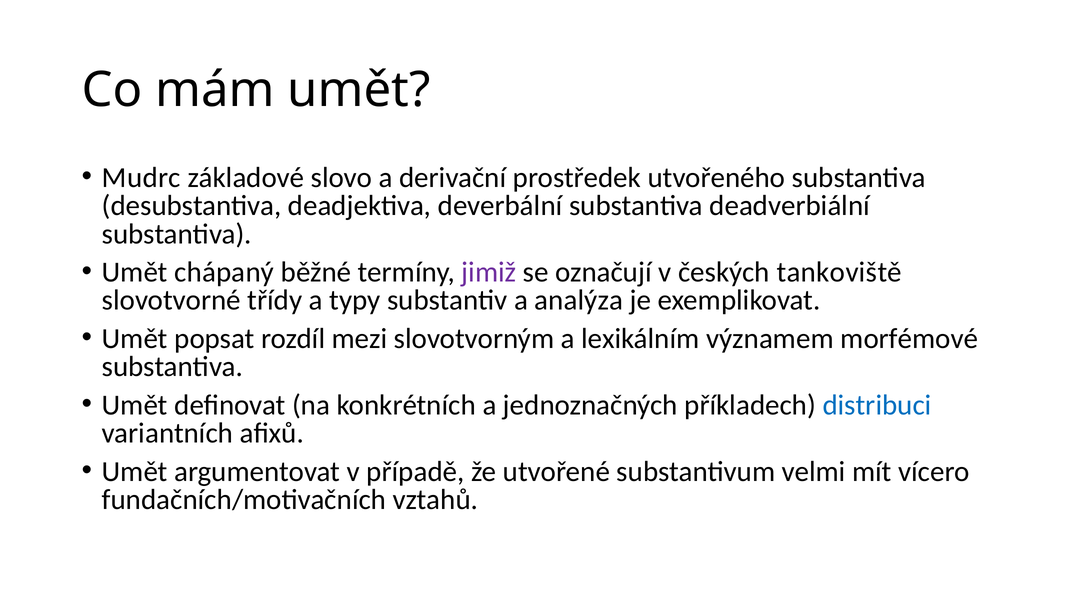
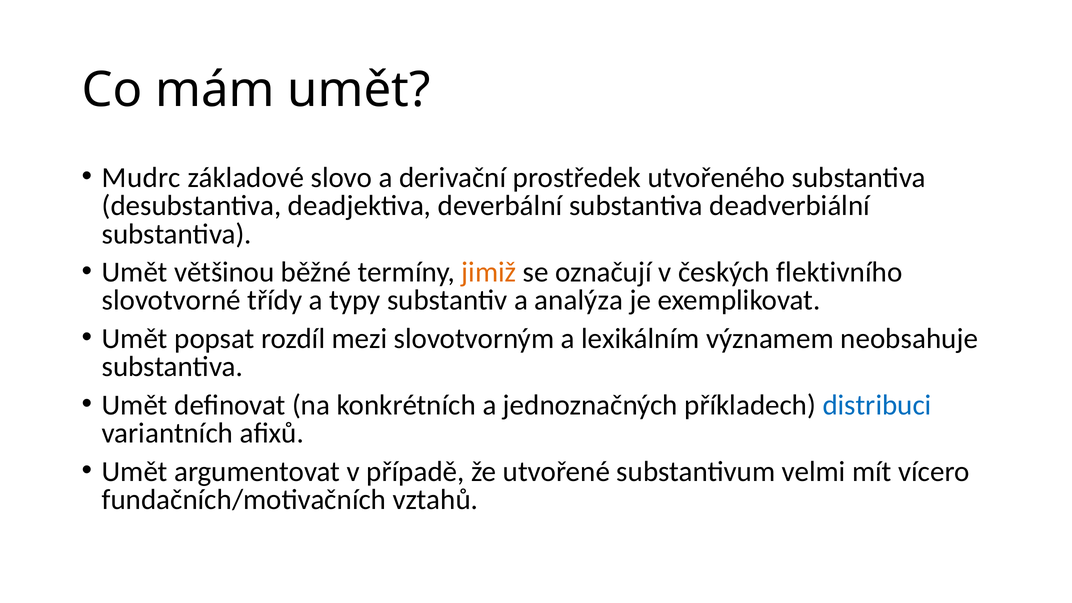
chápaný: chápaný -> většinou (224, 272)
jimiž colour: purple -> orange (489, 272)
tankoviště: tankoviště -> flektivního (839, 272)
morfémové: morfémové -> neobsahuje (909, 339)
